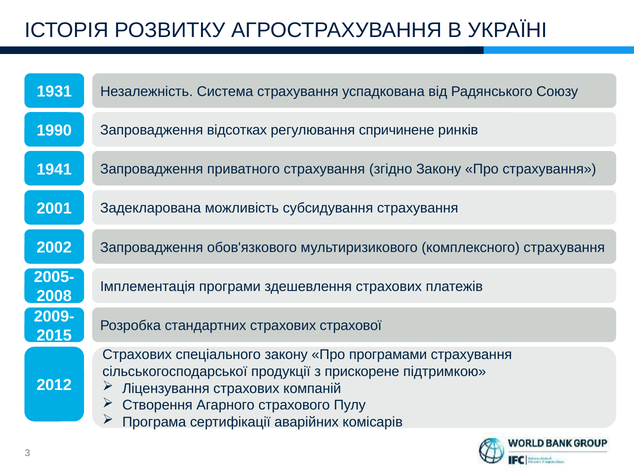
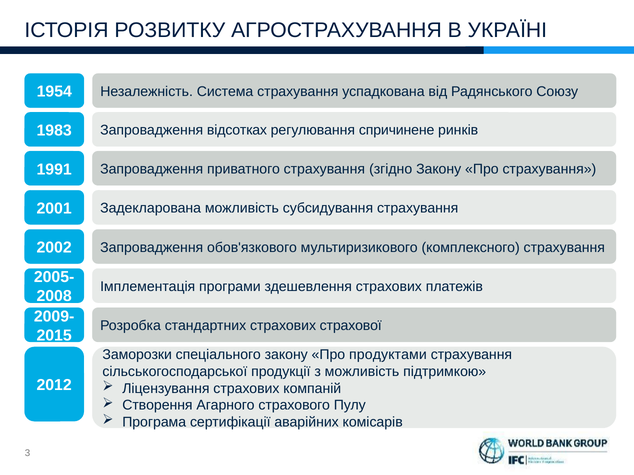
1931: 1931 -> 1954 (54, 92)
1990: 1990 -> 1983 (54, 131)
1941: 1941 -> 1991 (54, 170)
Страхових: Страхових -> Заморозки (137, 355)
програмами: програмами -> продуктами (388, 355)
з прискорене: прискорене -> можливість (362, 372)
